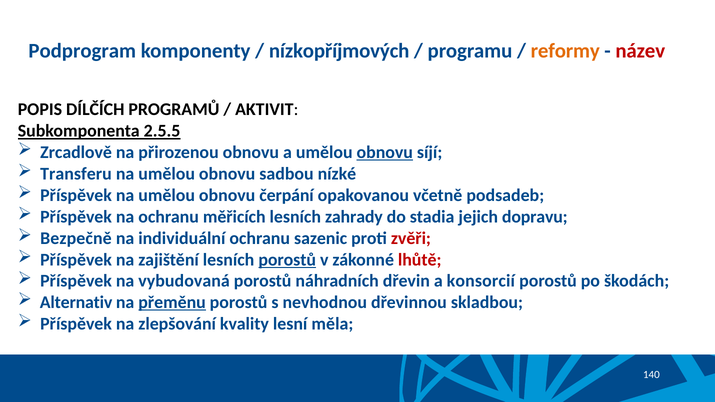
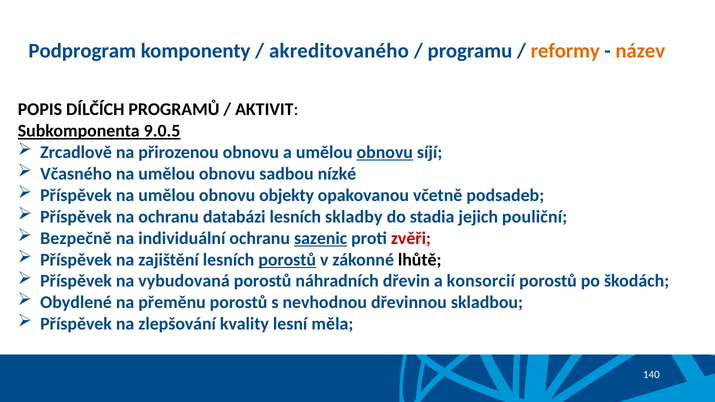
nízkopříjmových: nízkopříjmových -> akreditovaného (339, 51)
název colour: red -> orange (640, 51)
2.5.5: 2.5.5 -> 9.0.5 (162, 131)
Transferu: Transferu -> Včasného (76, 174)
čerpání: čerpání -> objekty (287, 195)
měřicích: měřicích -> databázi (234, 217)
zahrady: zahrady -> skladby (354, 217)
dopravu: dopravu -> pouliční (535, 217)
sazenic underline: none -> present (321, 238)
lhůtě colour: red -> black (420, 260)
Alternativ: Alternativ -> Obydlené (76, 303)
přeměnu underline: present -> none (172, 303)
